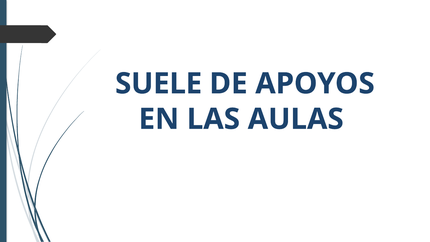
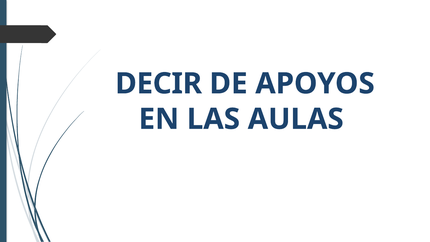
SUELE: SUELE -> DECIR (159, 84)
